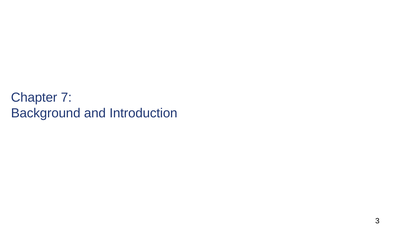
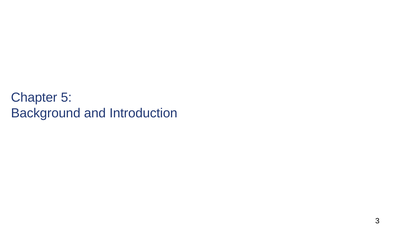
7: 7 -> 5 (66, 98)
